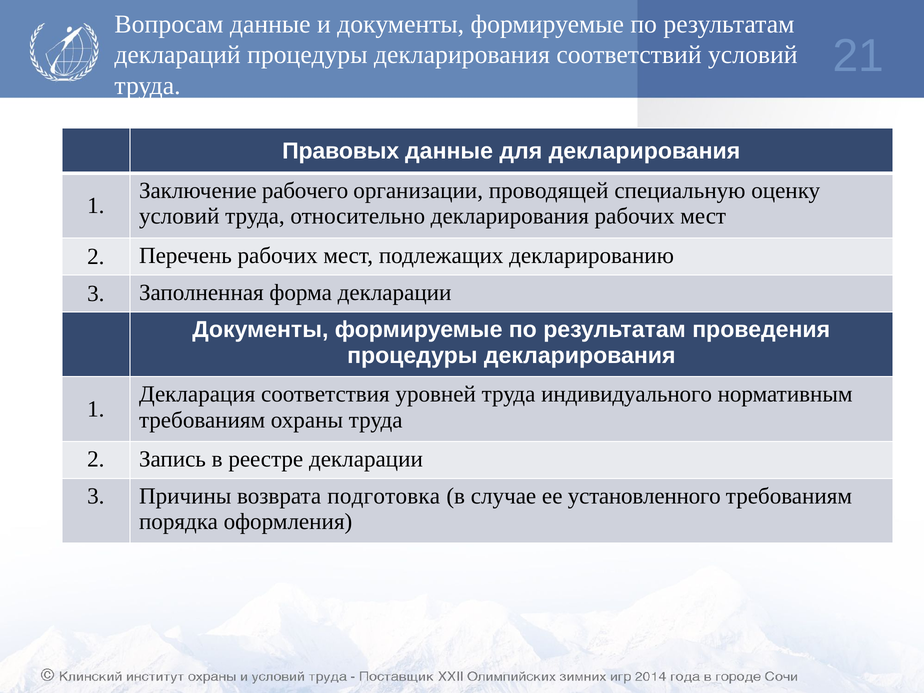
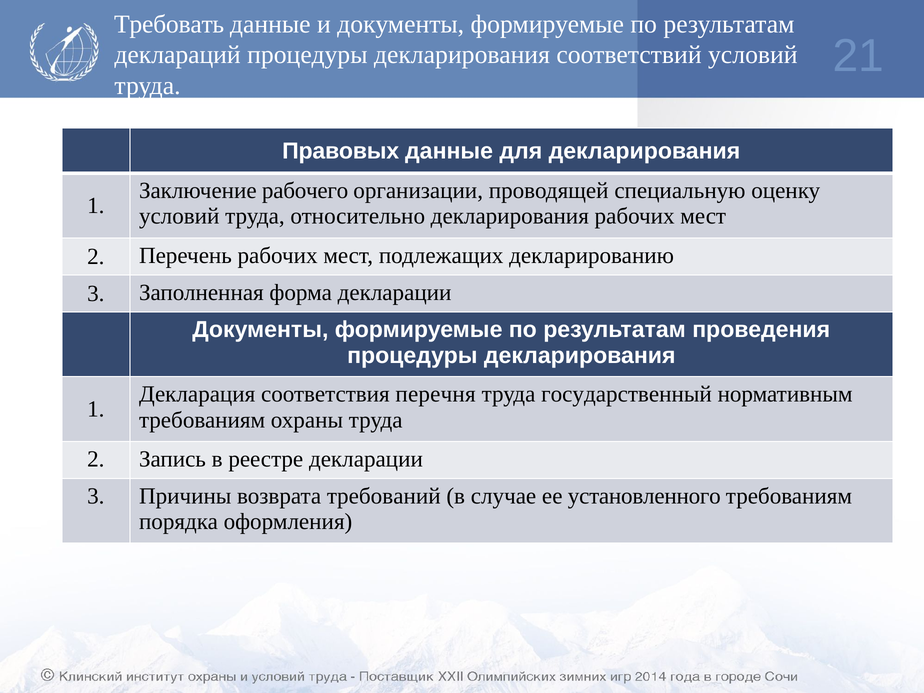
Вопросам: Вопросам -> Требовать (169, 24)
уровней: уровней -> перечня (436, 394)
индивидуального: индивидуального -> государственный (626, 394)
подготовка: подготовка -> требований (384, 496)
